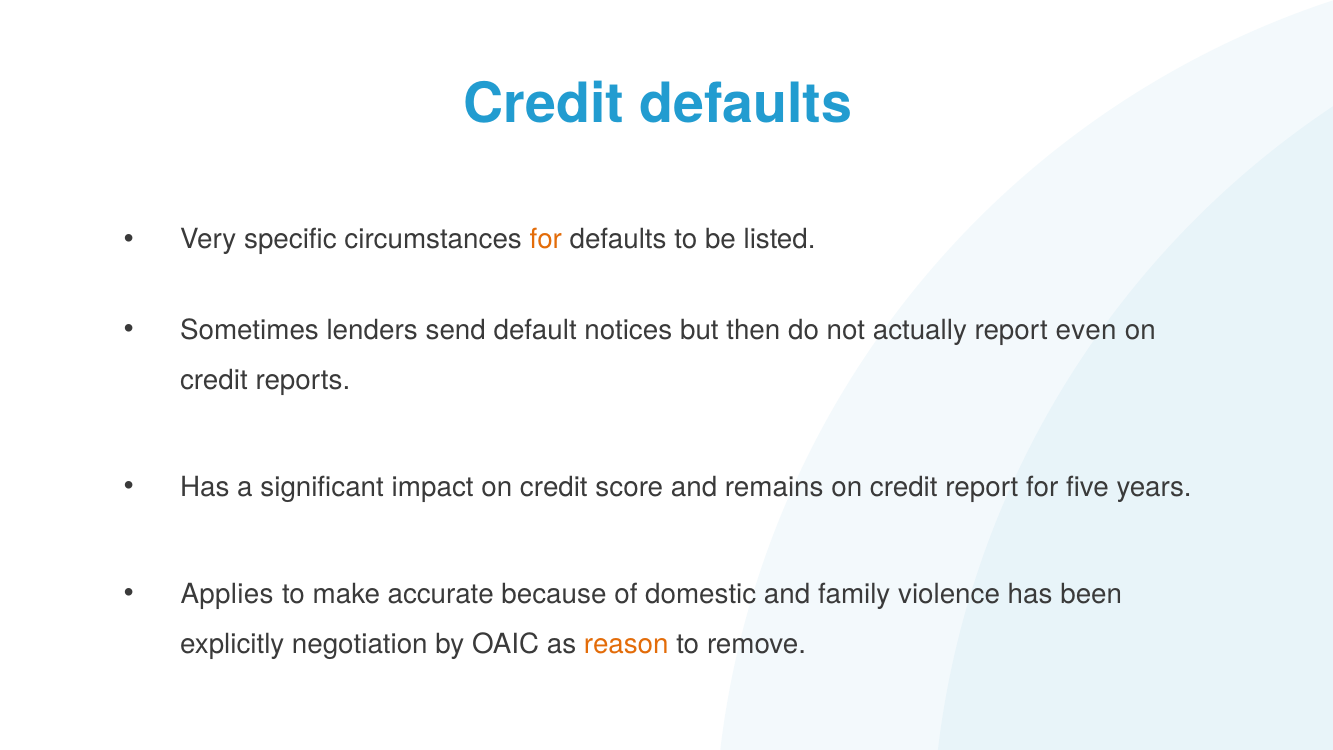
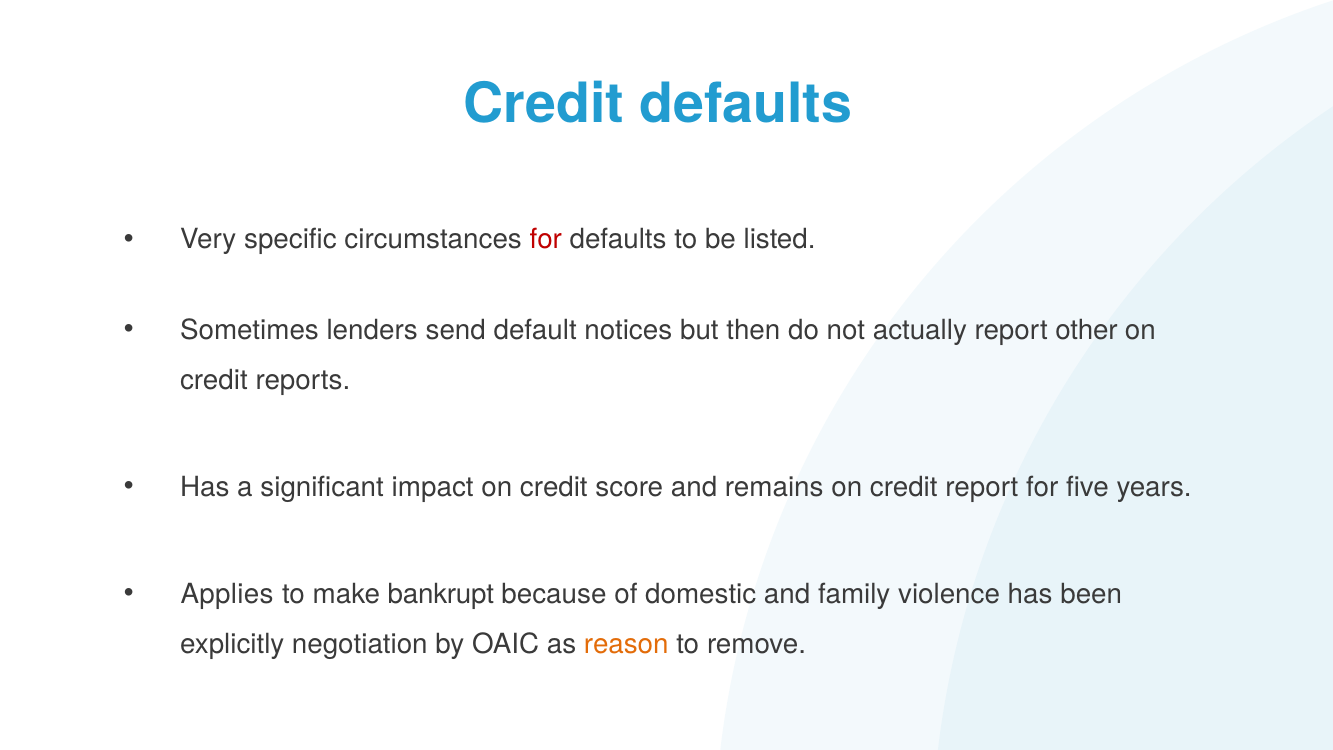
for colour: orange -> red (546, 240)
even: even -> other (1086, 330)
accurate: accurate -> bankrupt (441, 594)
